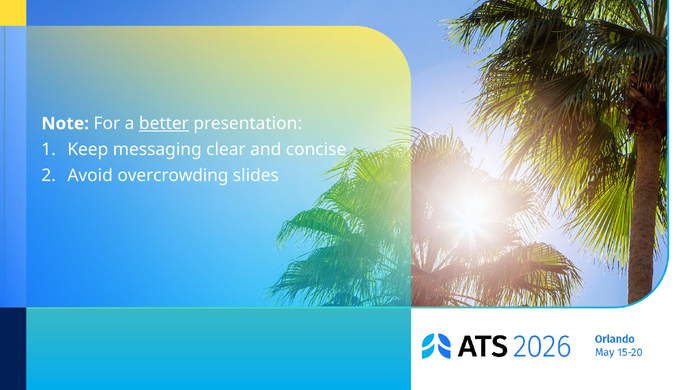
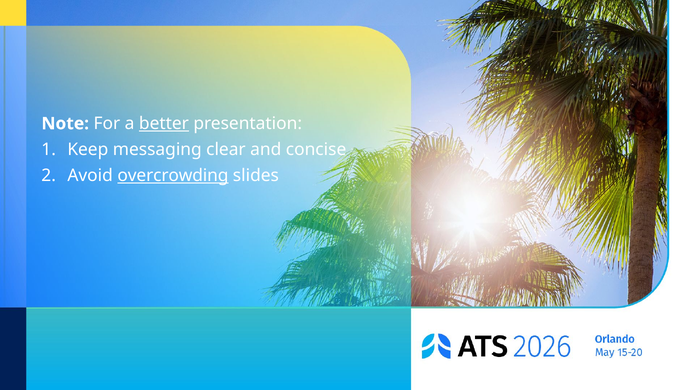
overcrowding underline: none -> present (173, 176)
